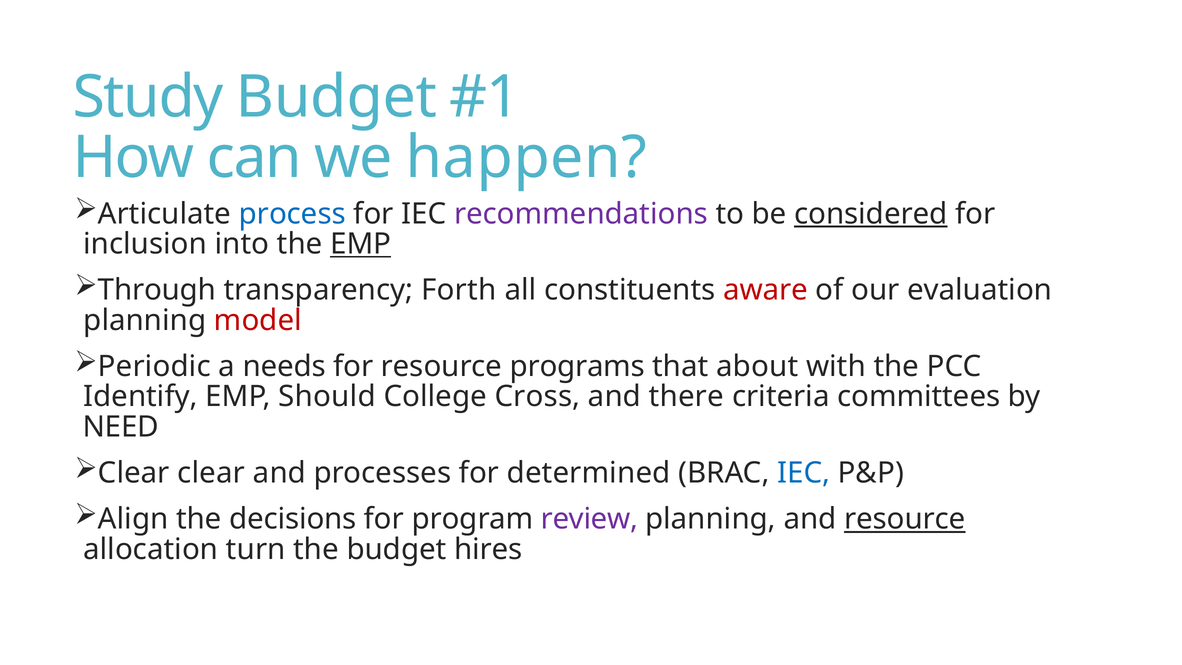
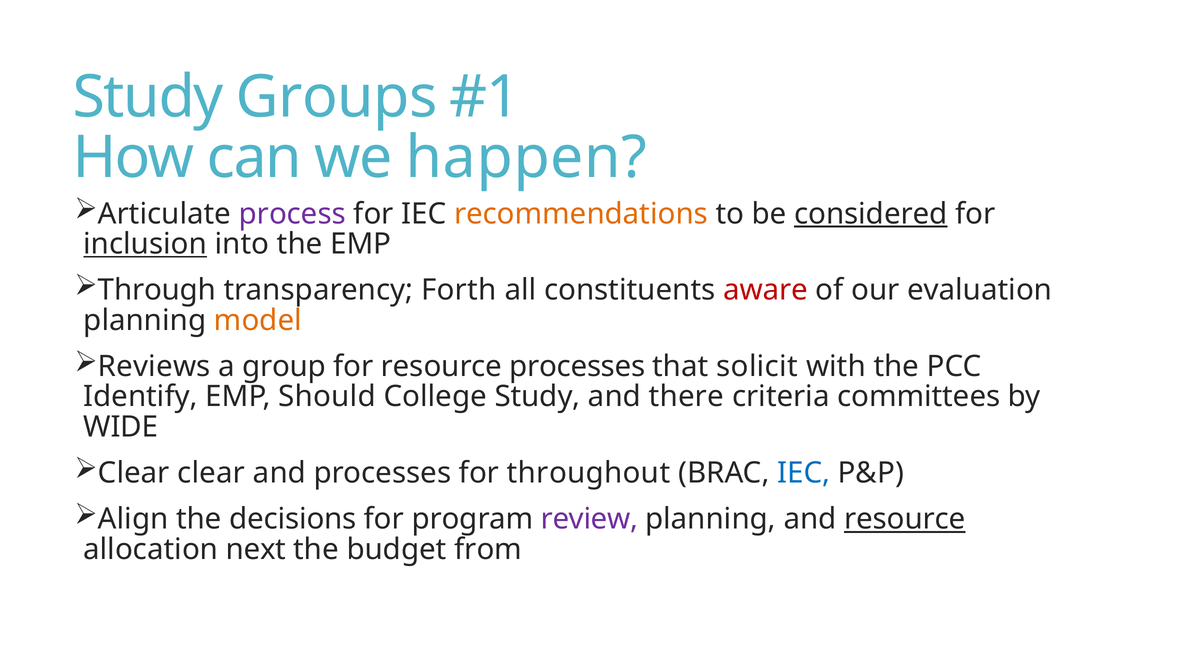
Study Budget: Budget -> Groups (337, 97)
process colour: blue -> purple (292, 214)
recommendations colour: purple -> orange (581, 214)
inclusion underline: none -> present (145, 244)
EMP underline: present -> none (361, 244)
model colour: red -> orange (258, 320)
Periodic: Periodic -> Reviews (154, 366)
needs: needs -> group (284, 366)
resource programs: programs -> processes (577, 366)
about: about -> solicit (757, 366)
College Cross: Cross -> Study (538, 397)
NEED: NEED -> WIDE (121, 427)
determined: determined -> throughout (589, 473)
turn: turn -> next (256, 549)
hires: hires -> from (488, 549)
